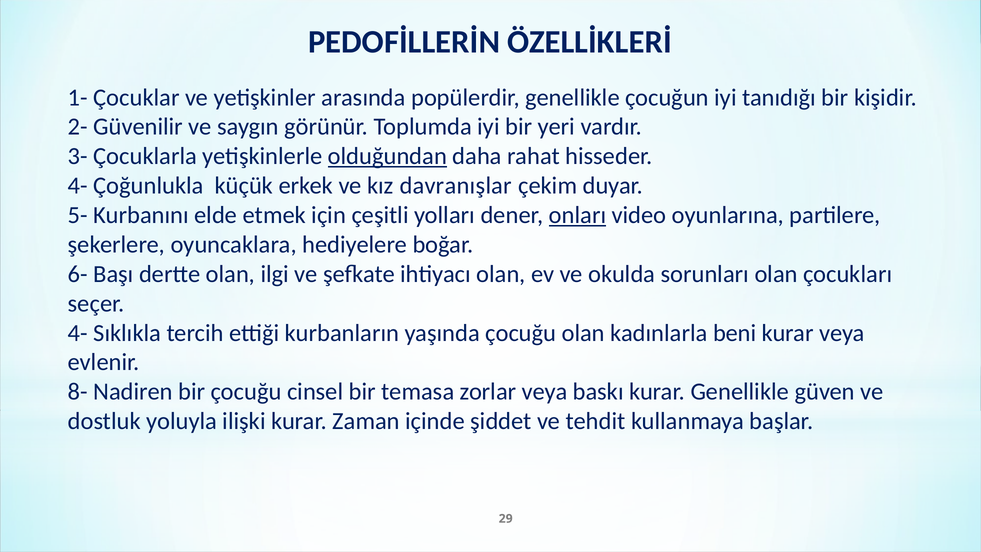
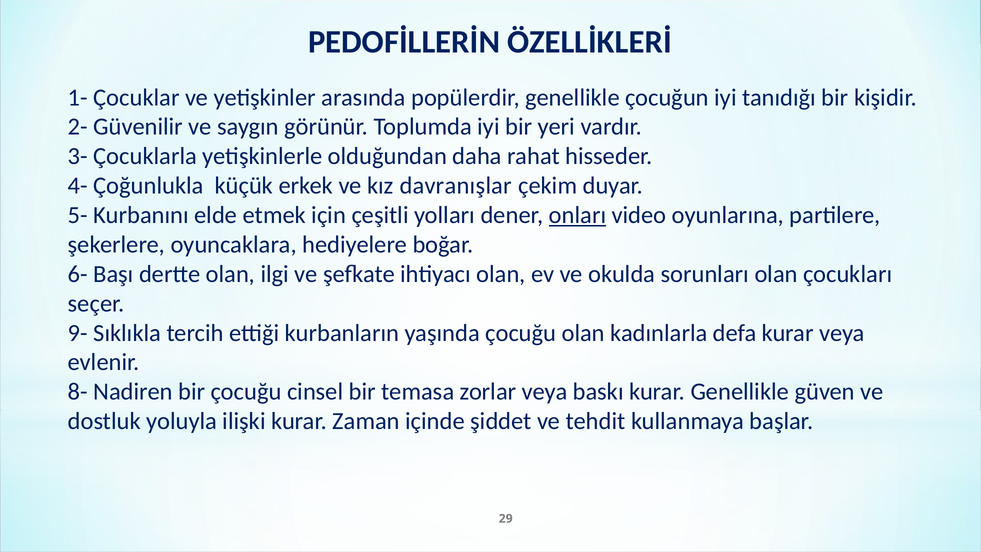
olduğundan underline: present -> none (387, 156)
4-: 4- -> 9- (78, 333)
beni: beni -> defa (735, 333)
